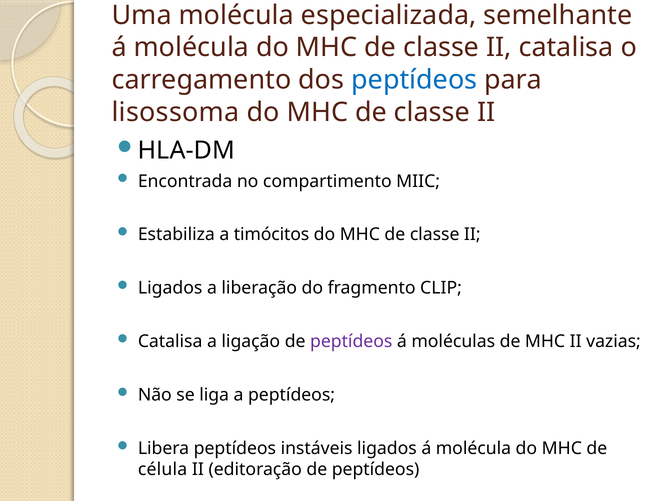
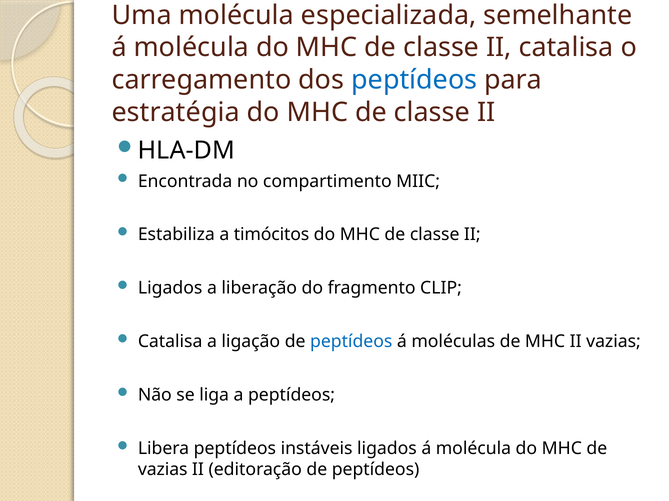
lisossoma: lisossoma -> estratégia (176, 112)
peptídeos colour: purple -> blue (351, 342)
célula: célula -> vazias (163, 470)
